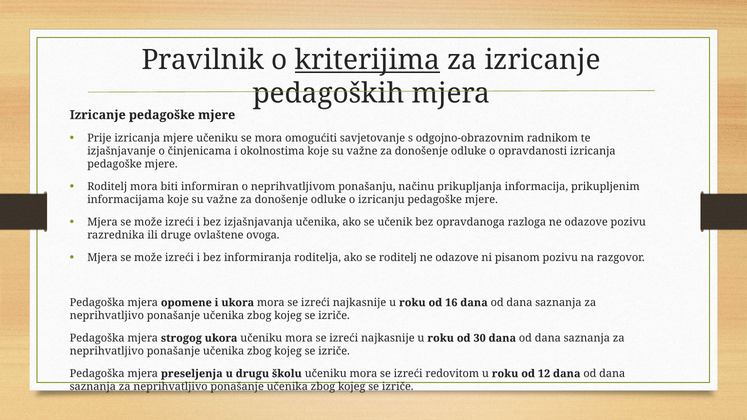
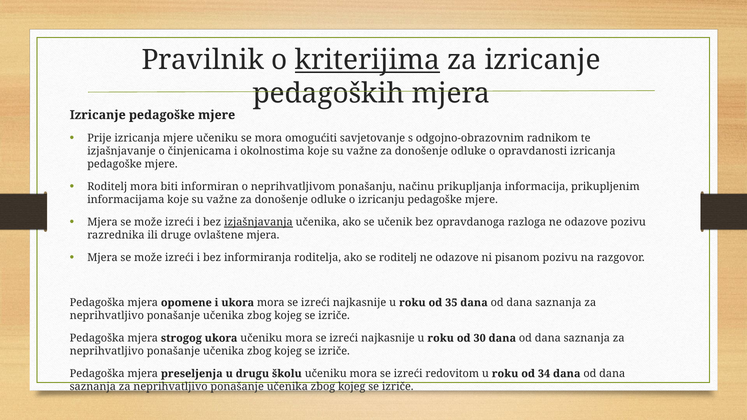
izjašnjavanja underline: none -> present (258, 222)
ovlaštene ovoga: ovoga -> mjera (263, 235)
16: 16 -> 35 (451, 303)
12: 12 -> 34 (544, 374)
